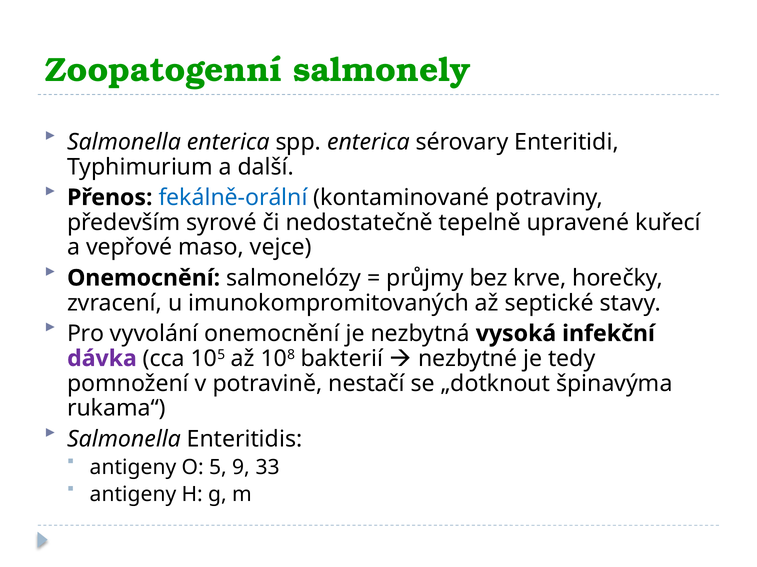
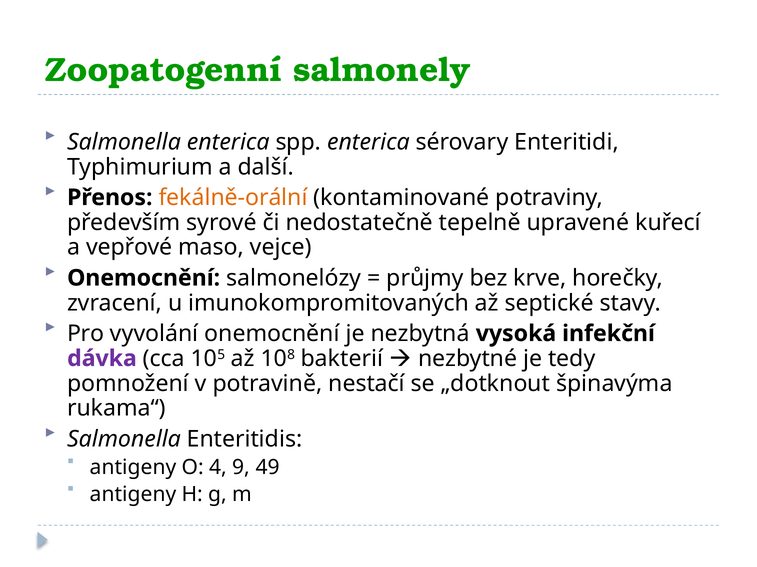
fekálně-orální colour: blue -> orange (233, 198)
5: 5 -> 4 (218, 468)
33: 33 -> 49 (268, 468)
